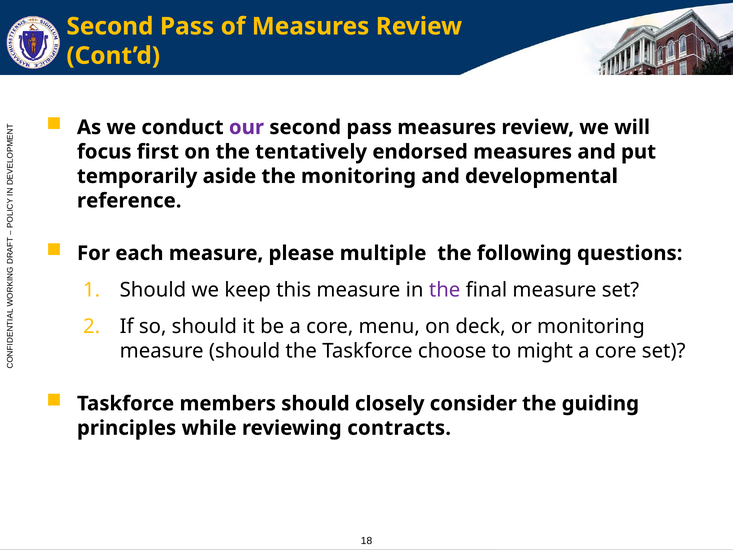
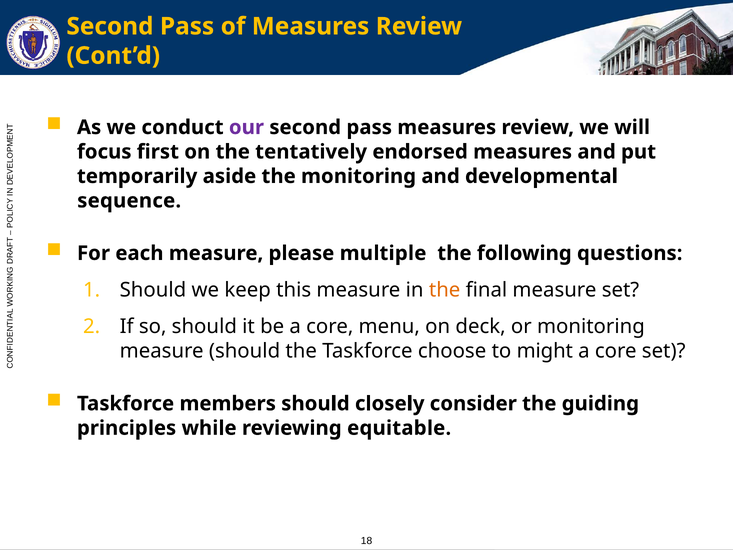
reference: reference -> sequence (129, 201)
the colour: purple -> orange (445, 290)
contracts: contracts -> equitable (399, 428)
